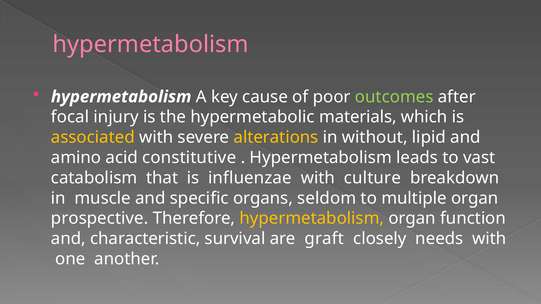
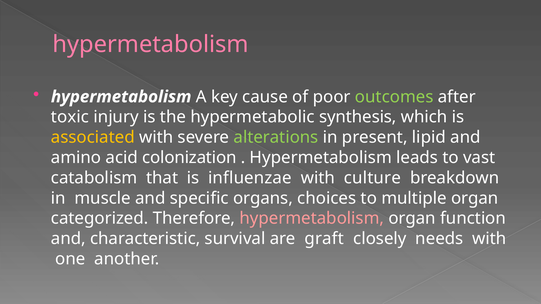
focal: focal -> toxic (70, 117)
materials: materials -> synthesis (358, 117)
alterations colour: yellow -> light green (276, 137)
without: without -> present (375, 137)
constitutive: constitutive -> colonization (189, 158)
seldom: seldom -> choices (327, 198)
prospective: prospective -> categorized (100, 219)
hypermetabolism colour: yellow -> pink (312, 219)
